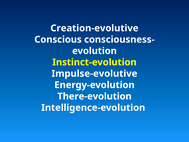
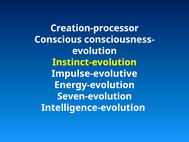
Creation-evolutive: Creation-evolutive -> Creation-processor (95, 28)
There-evolution: There-evolution -> Seven-evolution (95, 96)
